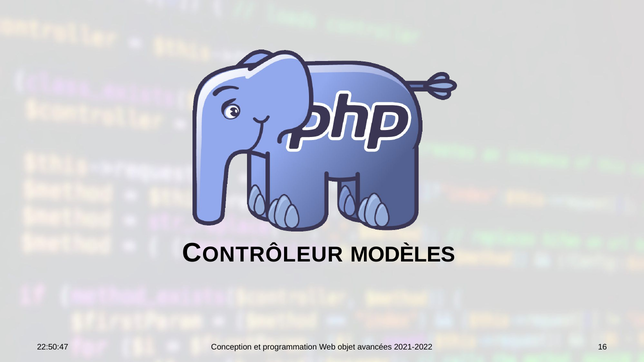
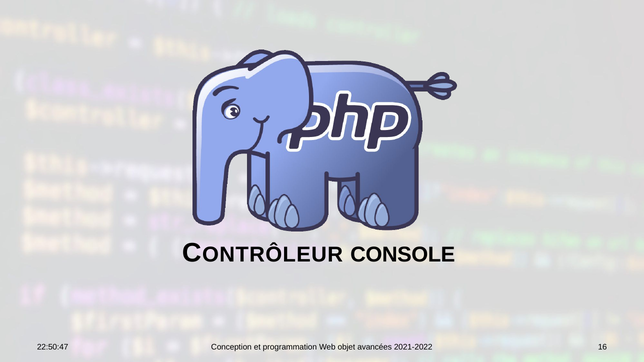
MODÈLES: MODÈLES -> CONSOLE (403, 255)
